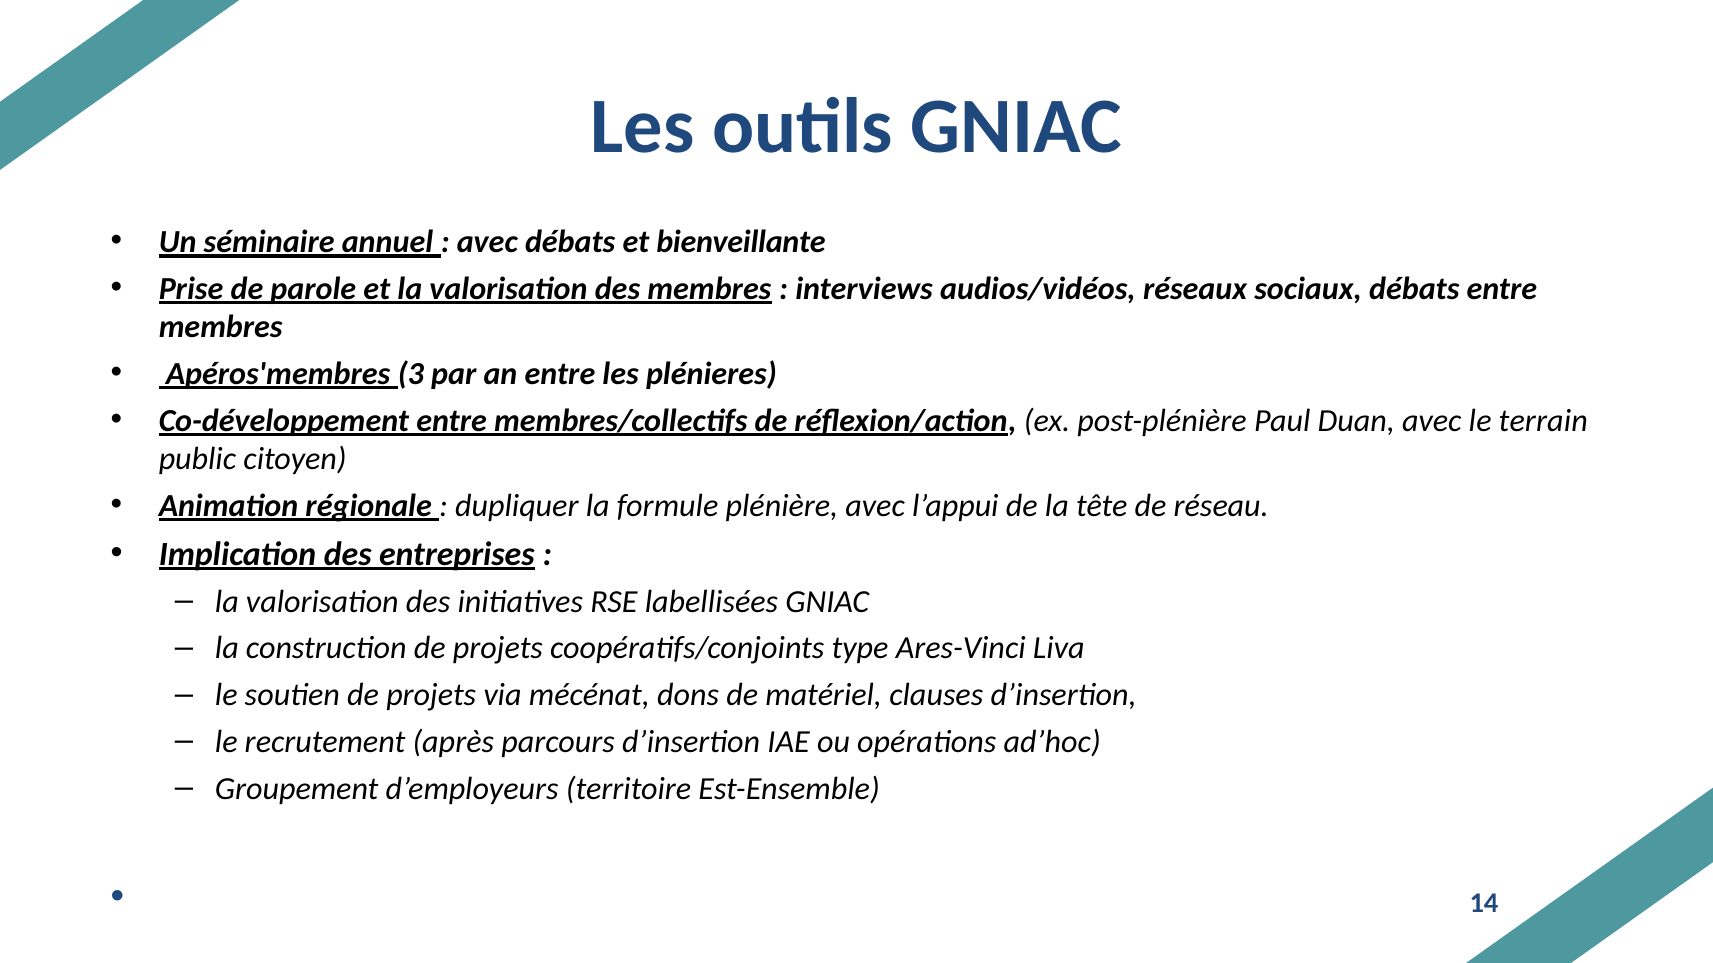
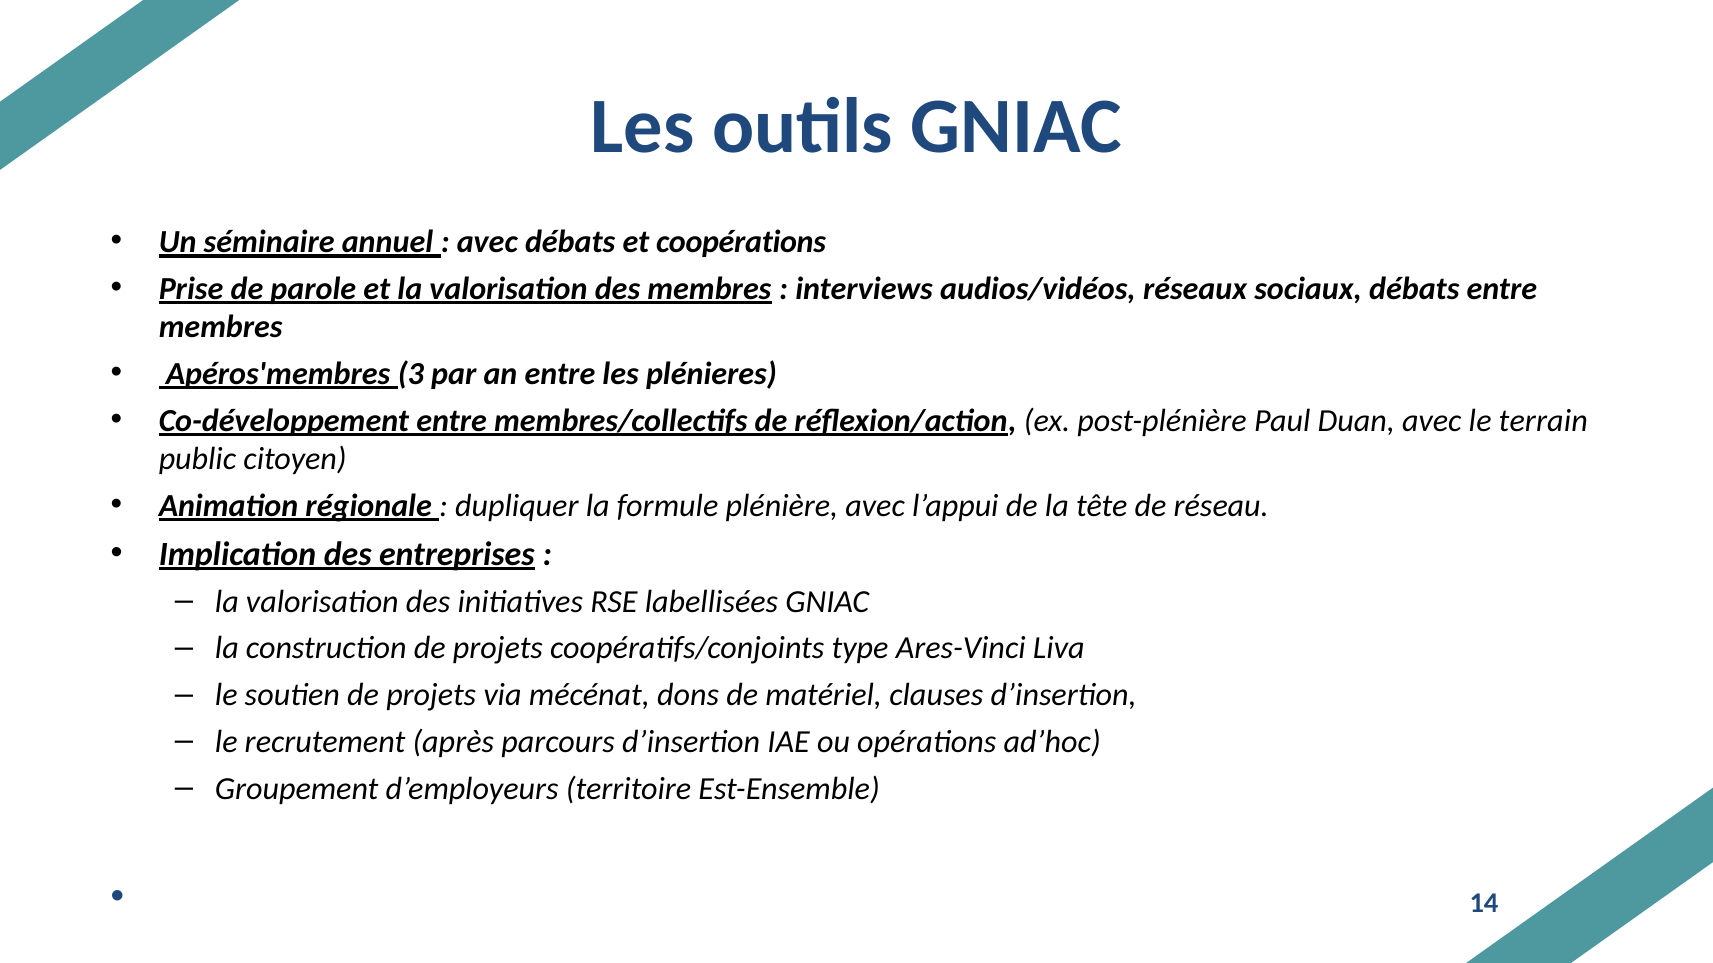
bienveillante: bienveillante -> coopérations (741, 242)
